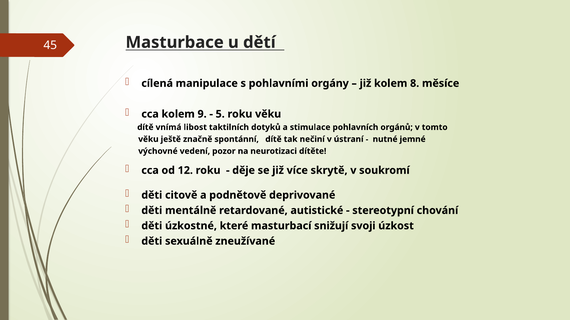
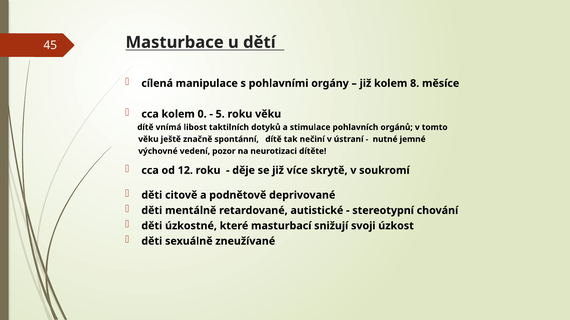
9: 9 -> 0 (202, 114)
